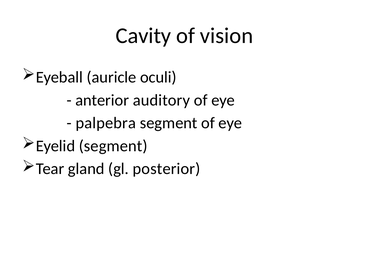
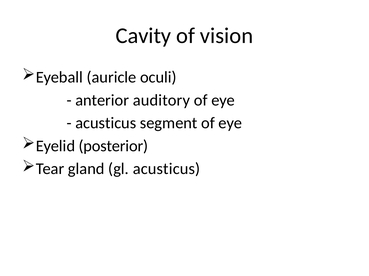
palpebra: palpebra -> acusticus (106, 123)
Eyelid segment: segment -> posterior (113, 146)
gl posterior: posterior -> acusticus (166, 169)
